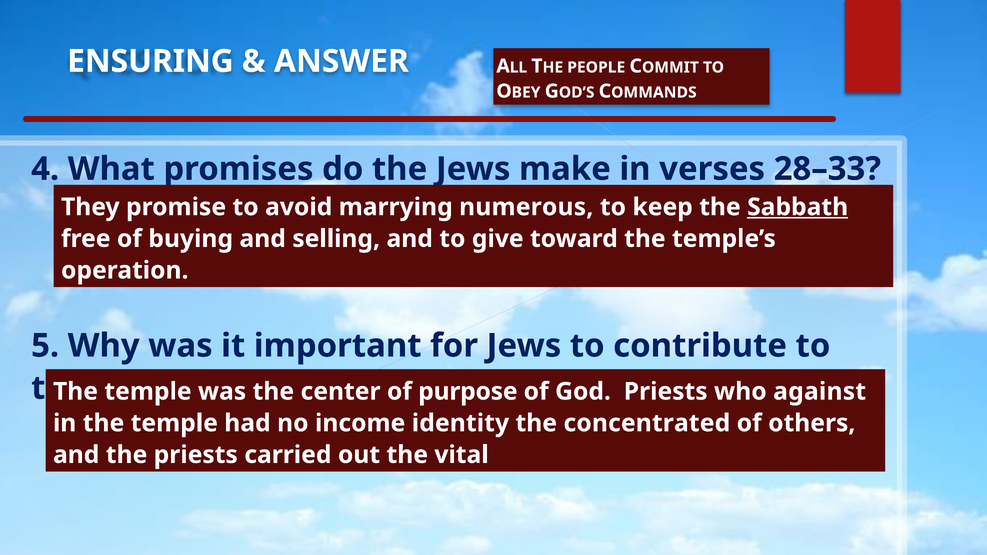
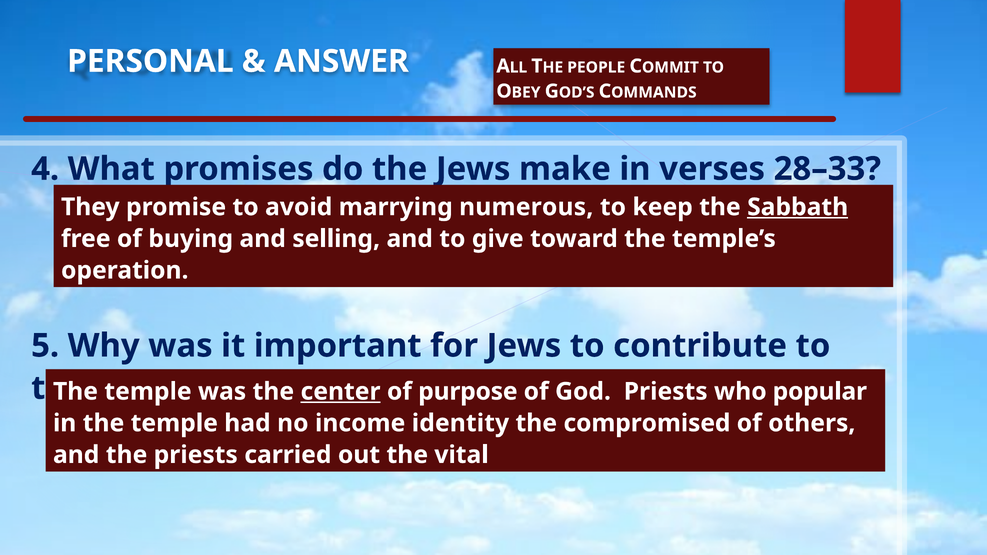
ENSURING: ENSURING -> PERSONAL (150, 61)
center underline: none -> present (341, 392)
against: against -> popular (820, 392)
concentrated: concentrated -> compromised (647, 423)
